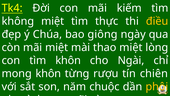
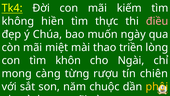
không miệt: miệt -> hiền (53, 21)
điều colour: yellow -> pink (157, 21)
giông: giông -> muốn (103, 34)
thao miệt: miệt -> triền (131, 47)
mong khôn: khôn -> càng (48, 73)
